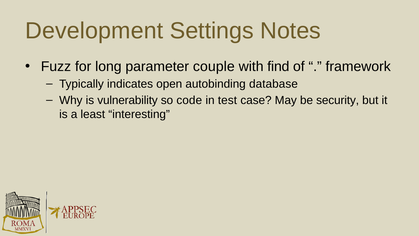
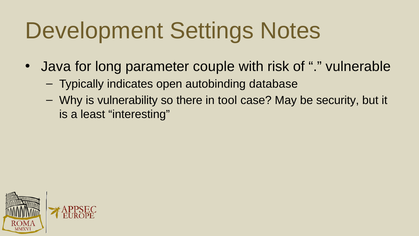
Fuzz: Fuzz -> Java (56, 66)
find: find -> risk (278, 66)
framework: framework -> vulnerable (358, 66)
code: code -> there (189, 100)
test: test -> tool (227, 100)
